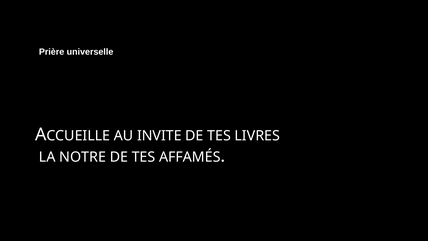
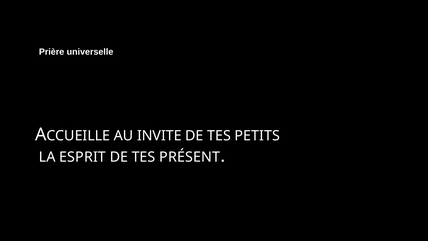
LIVRES: LIVRES -> PETITS (257, 136)
NOTRE: NOTRE -> ESPRIT (83, 157)
AFFAMÉS: AFFAMÉS -> PRÉSENT (190, 157)
